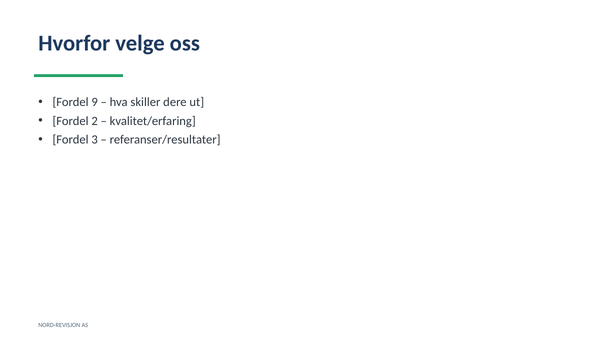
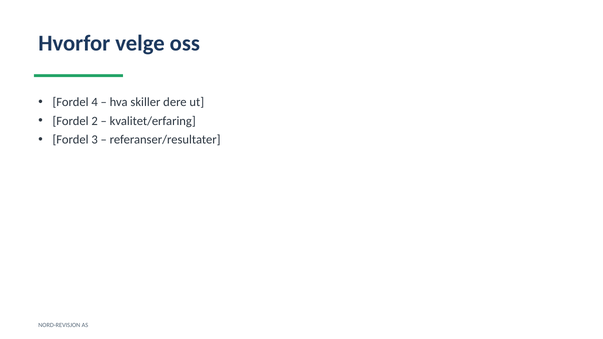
9: 9 -> 4 (95, 102)
